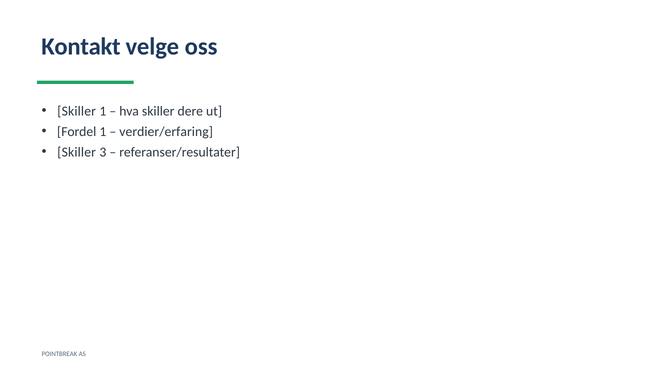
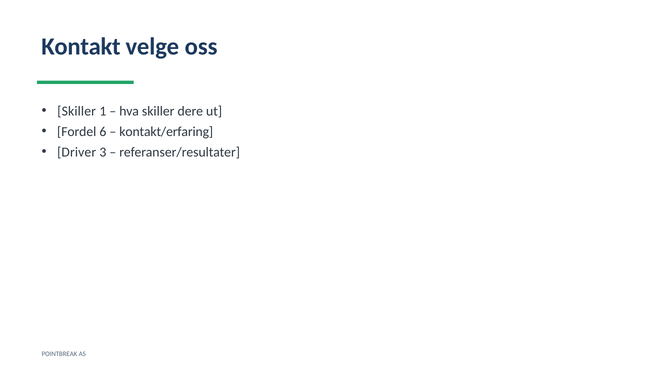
Fordel 1: 1 -> 6 (103, 132)
verdier/erfaring: verdier/erfaring -> kontakt/erfaring (166, 132)
Skiller: Skiller -> Driver (77, 152)
